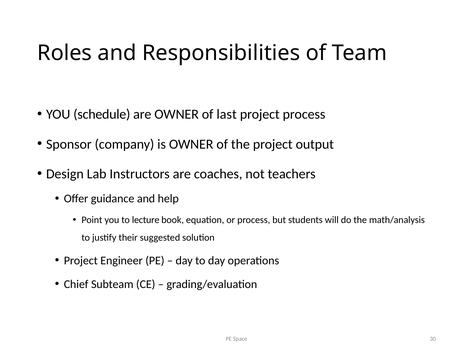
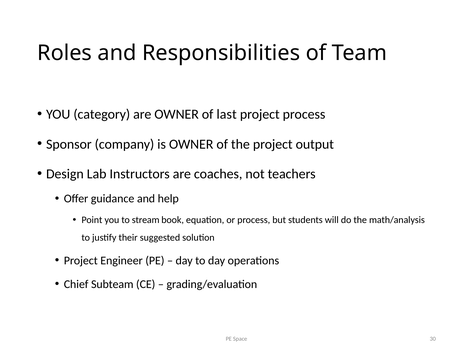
schedule: schedule -> category (102, 114)
lecture: lecture -> stream (146, 220)
